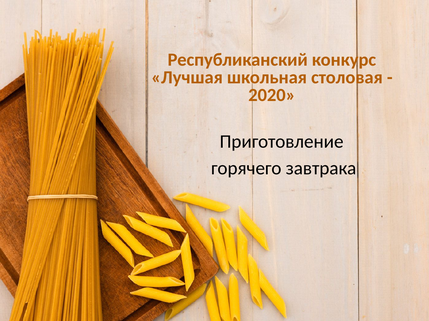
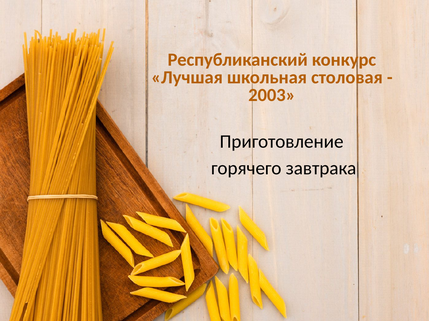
2020: 2020 -> 2003 (272, 95)
